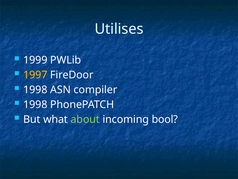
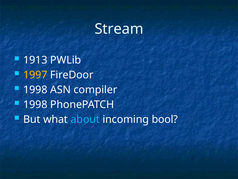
Utilises: Utilises -> Stream (119, 29)
1999: 1999 -> 1913 (35, 60)
about colour: light green -> light blue (85, 119)
